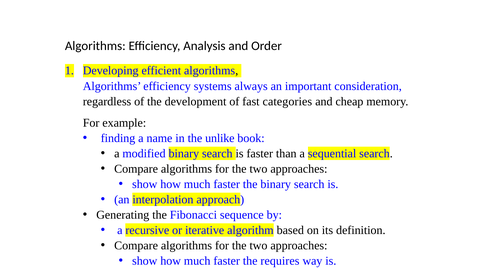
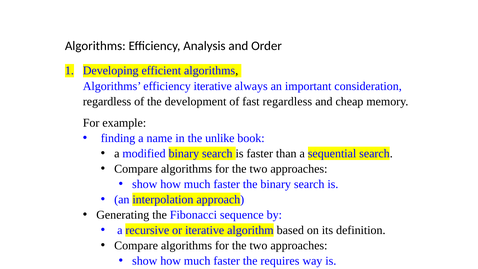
efficiency systems: systems -> iterative (213, 86)
fast categories: categories -> regardless (287, 101)
